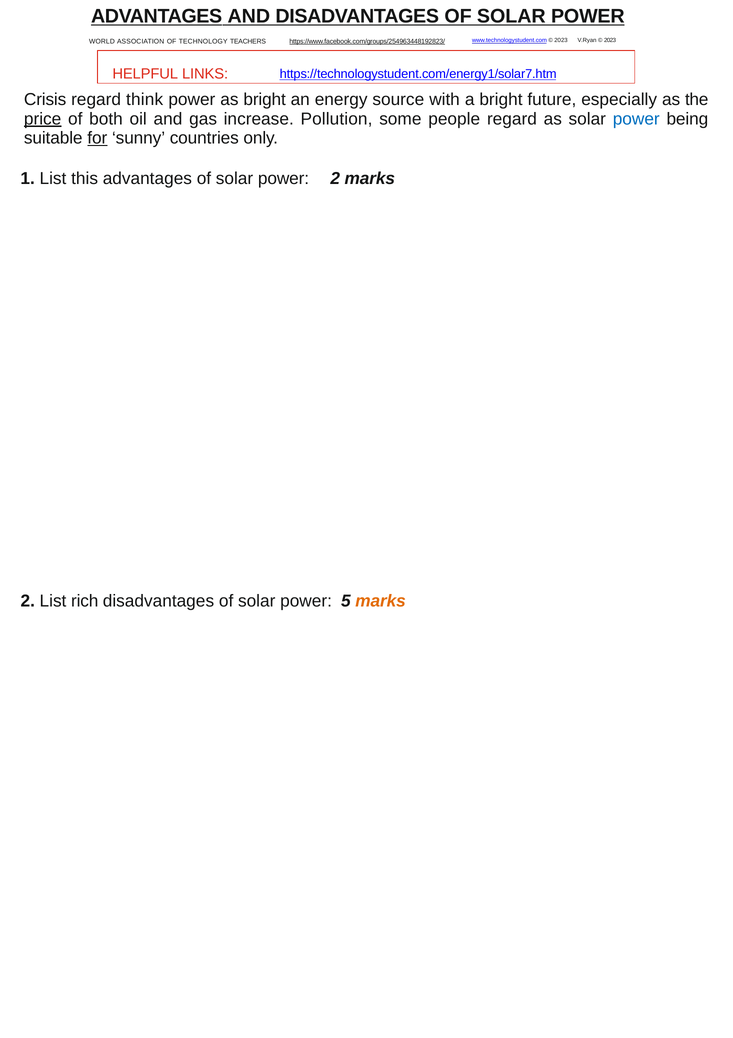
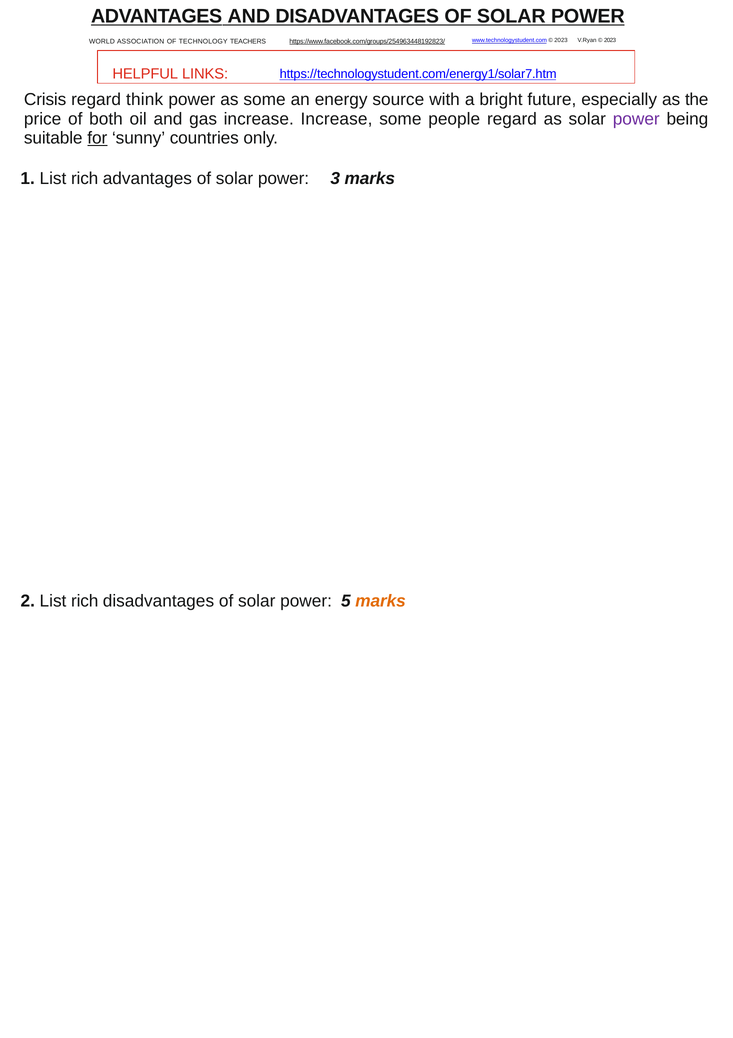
as bright: bright -> some (265, 100)
price underline: present -> none (43, 119)
increase Pollution: Pollution -> Increase (337, 119)
power colour: blue -> purple (636, 119)
1 List this: this -> rich (85, 179)
power 2: 2 -> 3 (335, 179)
